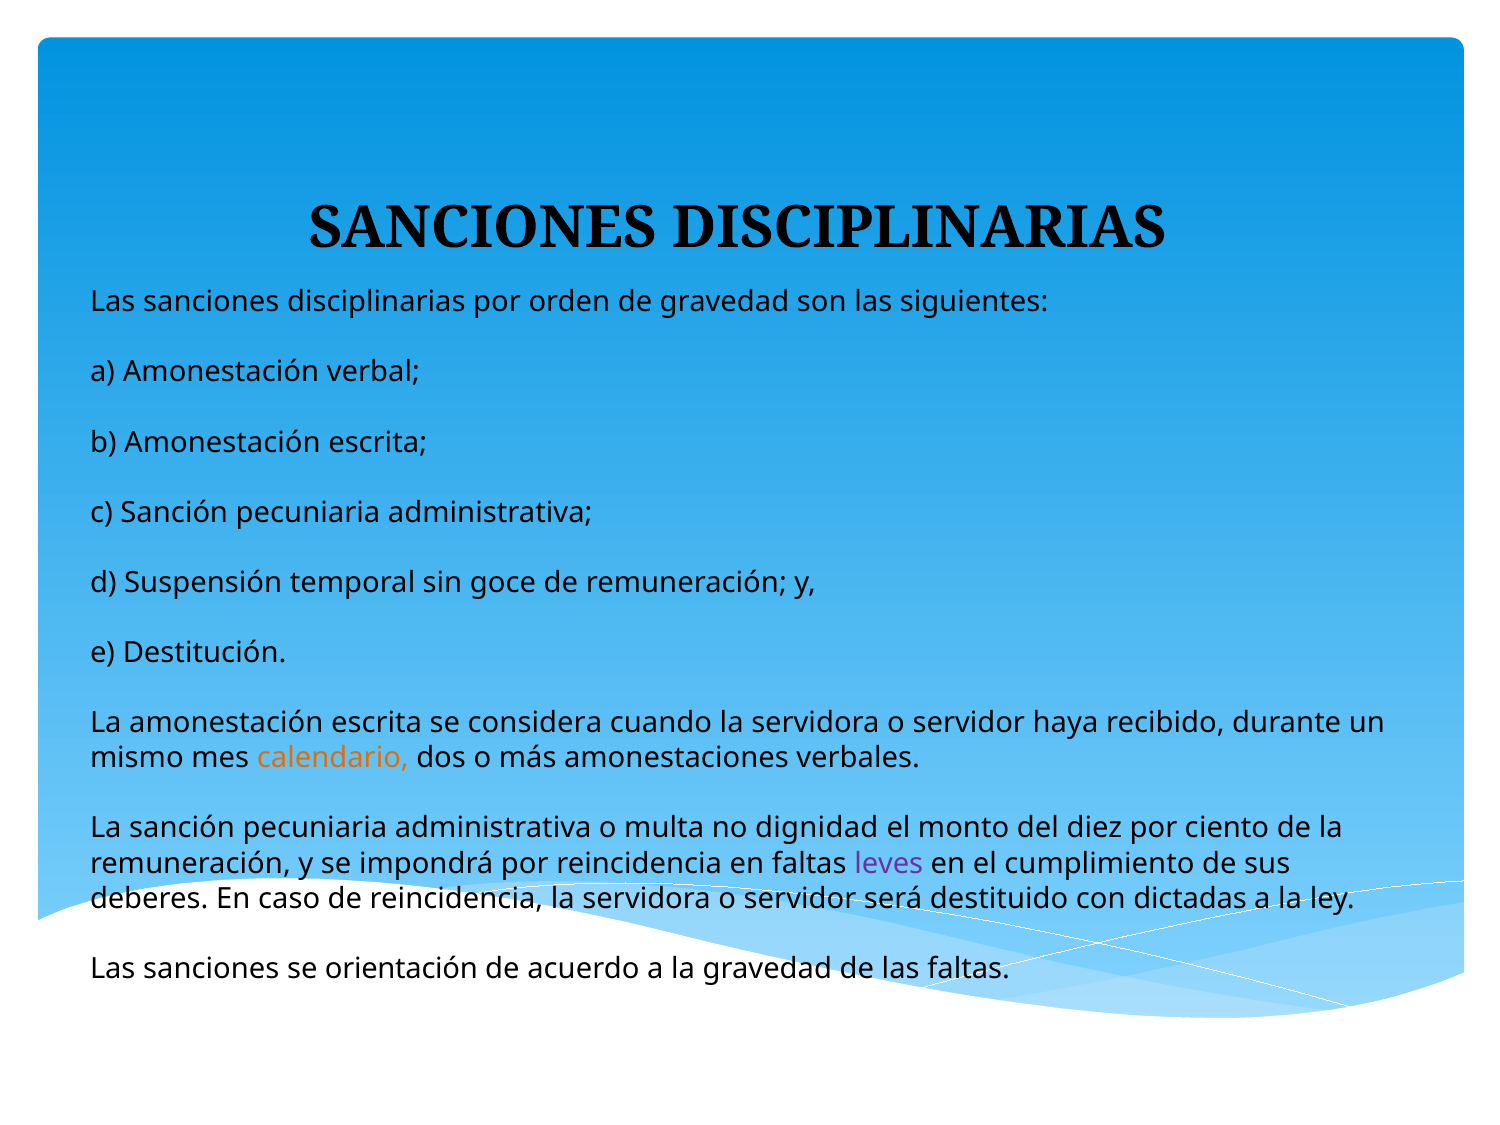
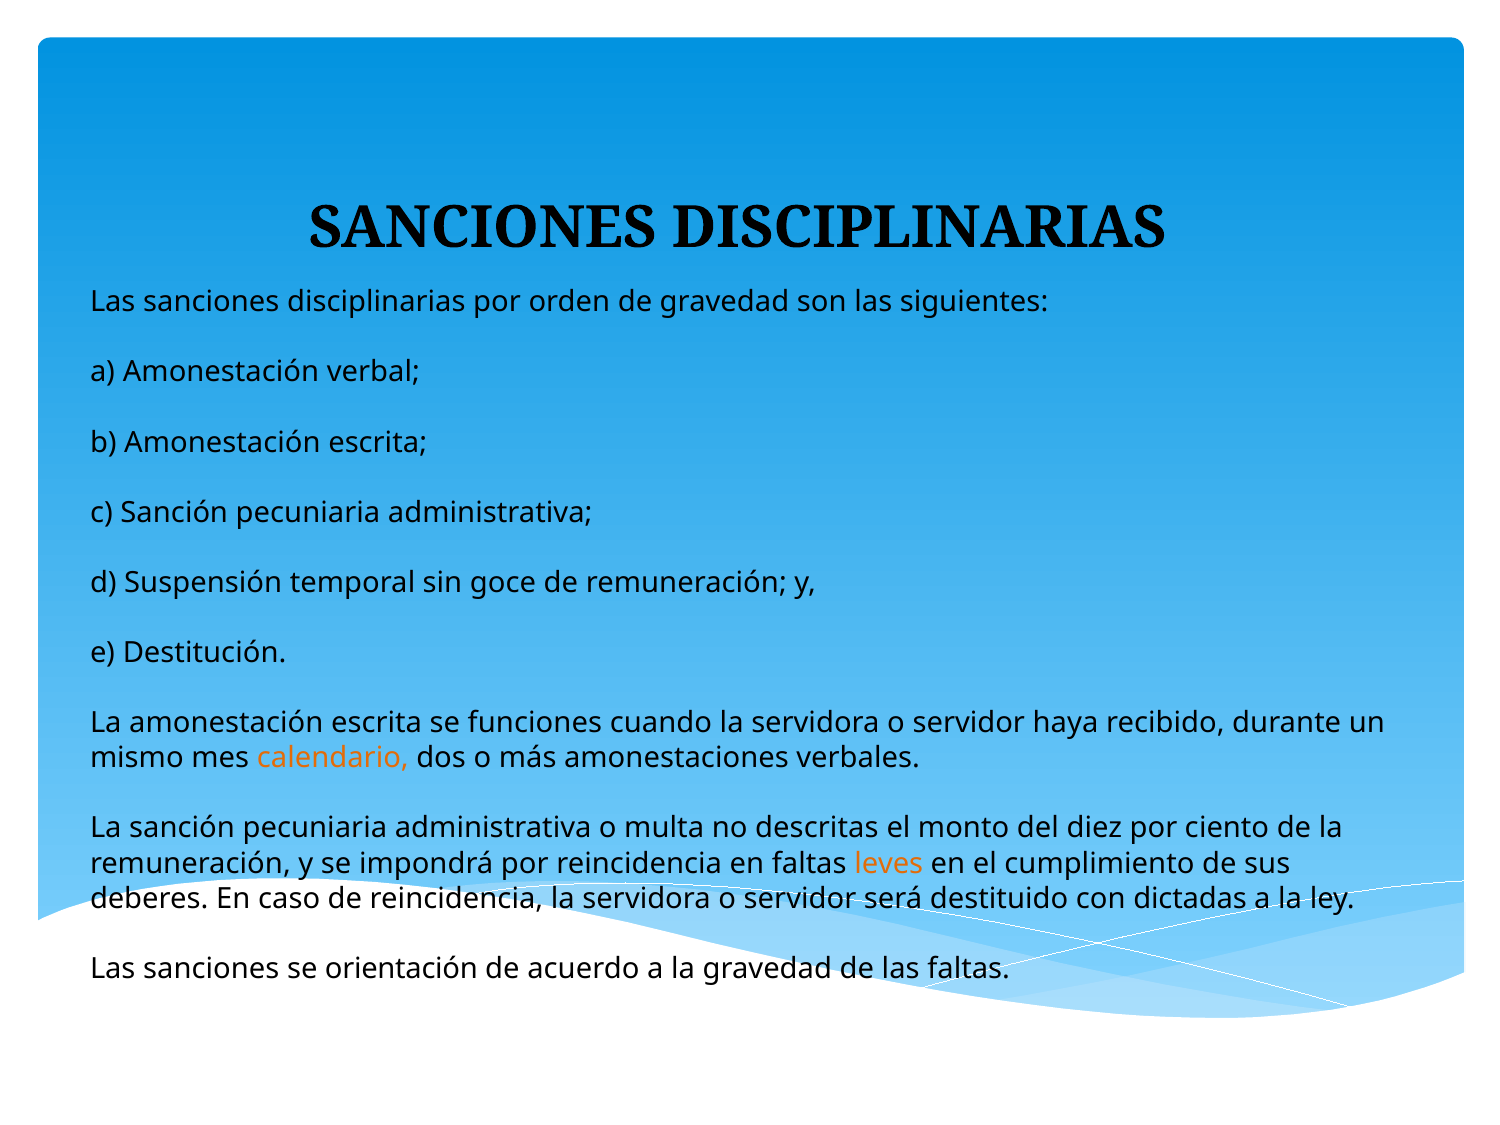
considera: considera -> funciones (535, 723)
dignidad: dignidad -> descritas (817, 828)
leves colour: purple -> orange (889, 863)
